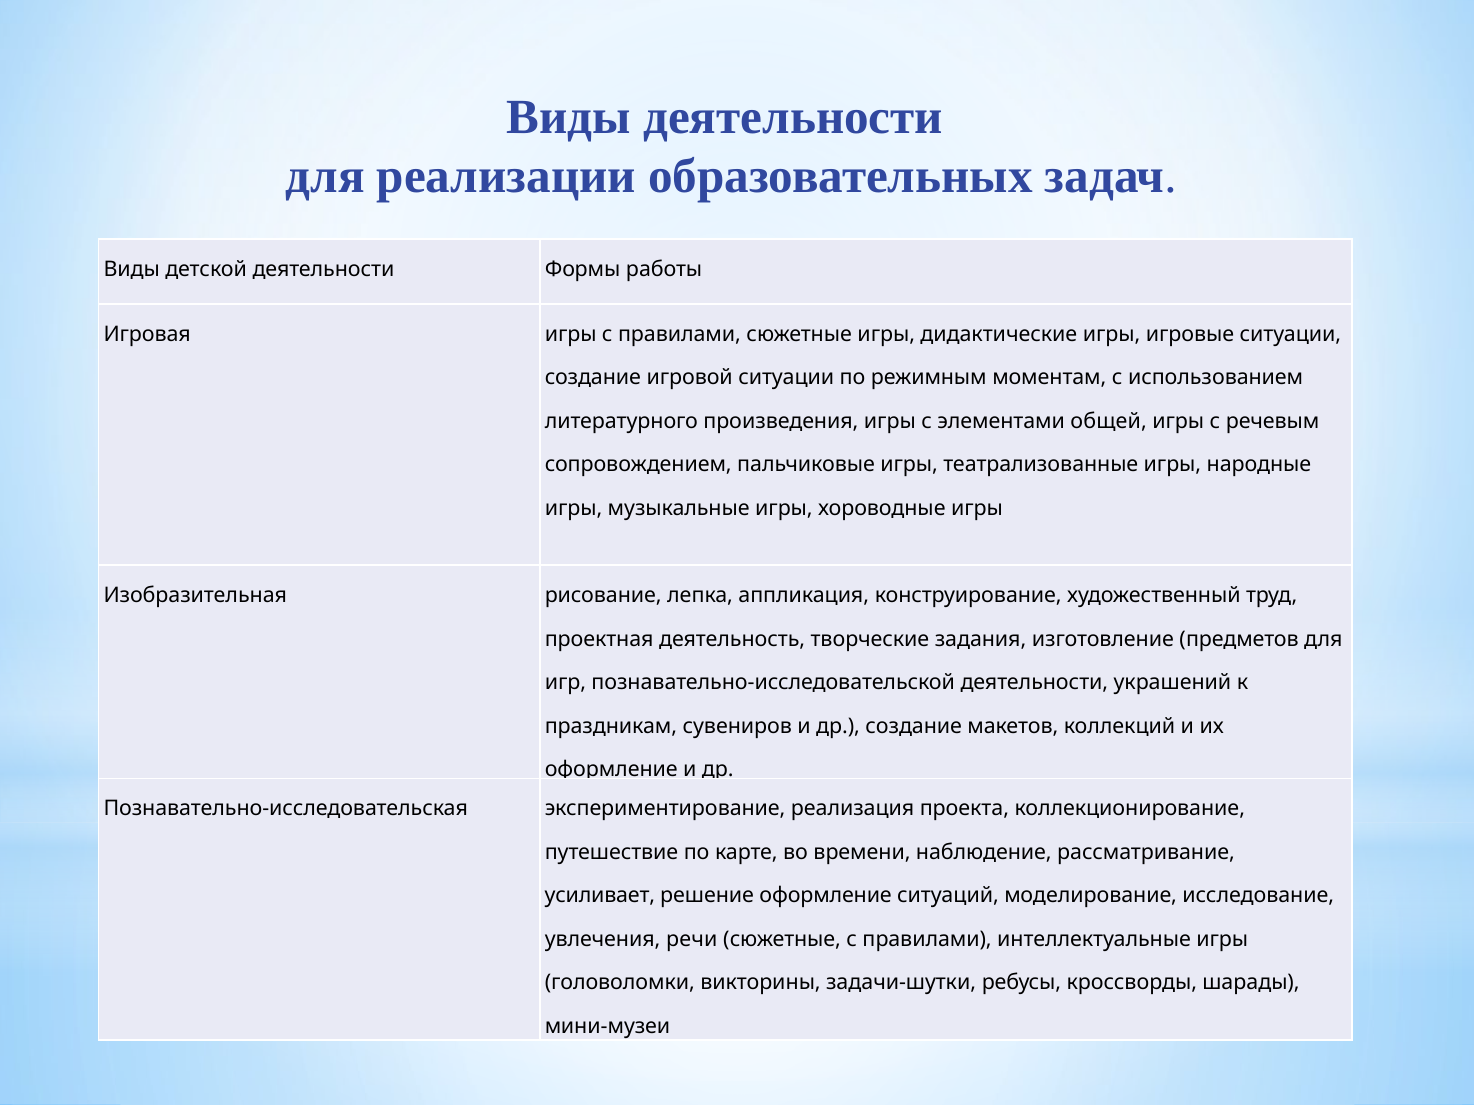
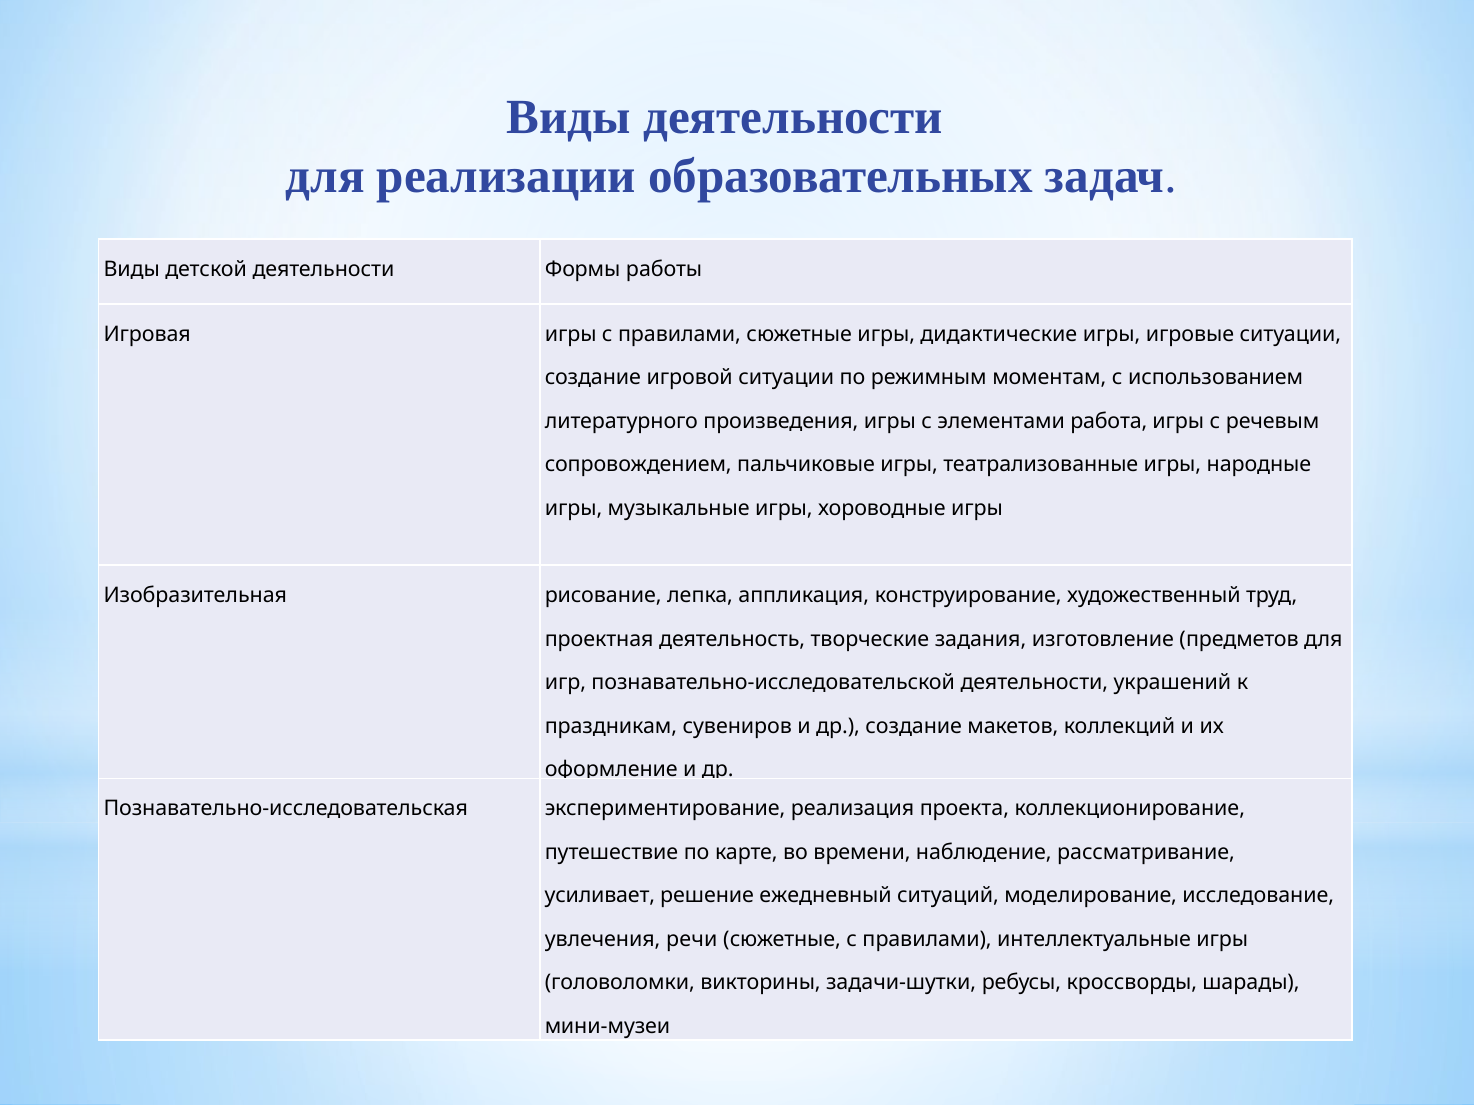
общей: общей -> работа (1109, 422)
решение оформление: оформление -> ежедневный (826, 896)
